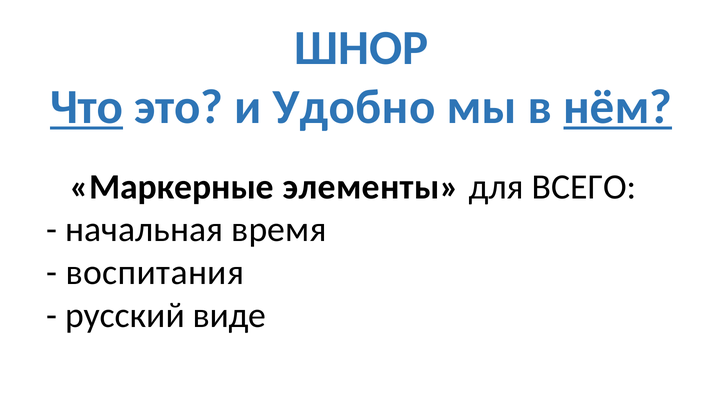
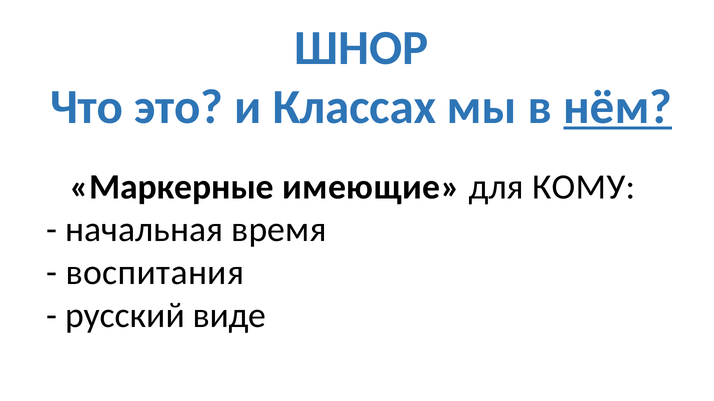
Что underline: present -> none (87, 107)
Удобно: Удобно -> Классах (354, 107)
элементы: элементы -> имеющие (371, 187)
ВСЕГО: ВСЕГО -> КОМУ (584, 187)
